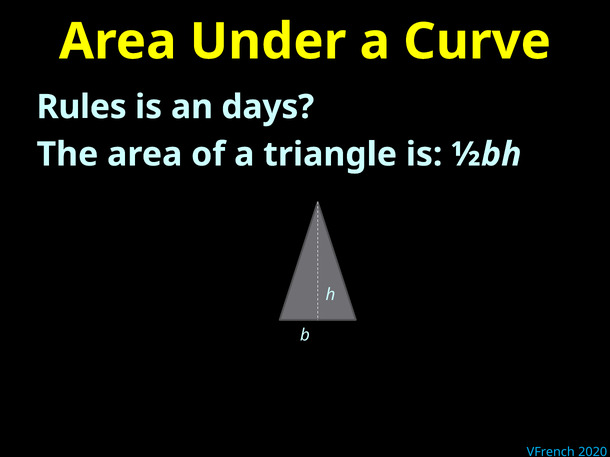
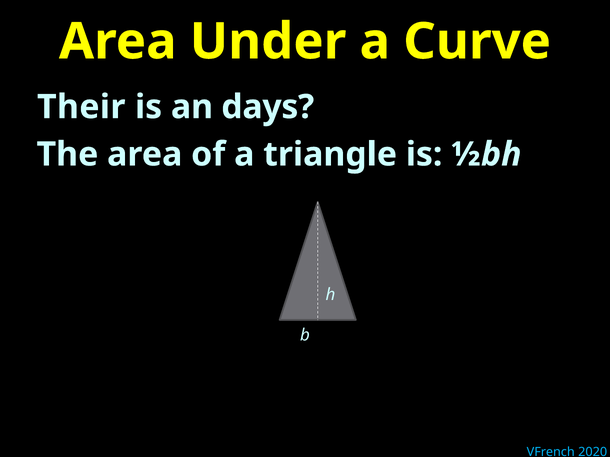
Rules: Rules -> Their (81, 107)
